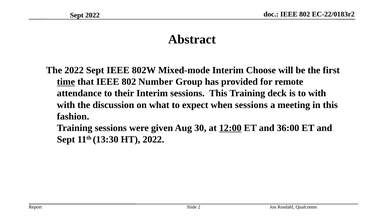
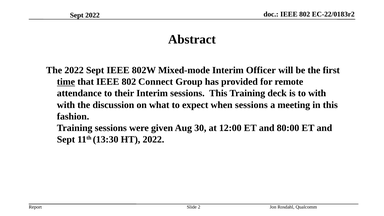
Choose: Choose -> Officer (261, 70)
Number: Number -> Connect (156, 82)
12:00 underline: present -> none (230, 128)
36:00: 36:00 -> 80:00 (288, 128)
